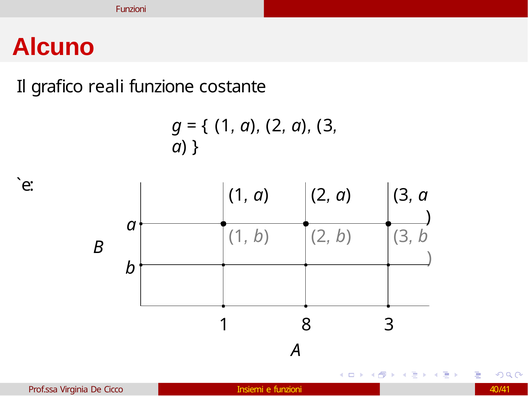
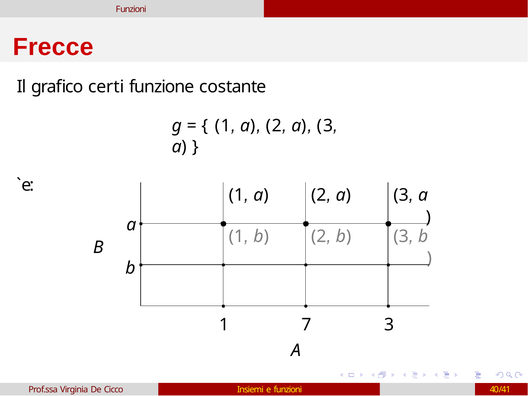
Alcuno: Alcuno -> Frecce (53, 47)
reali: reali -> certi (106, 87)
8: 8 -> 7 (307, 325)
